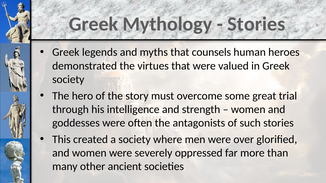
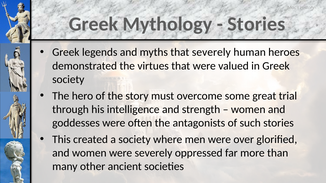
that counsels: counsels -> severely (211, 52)
